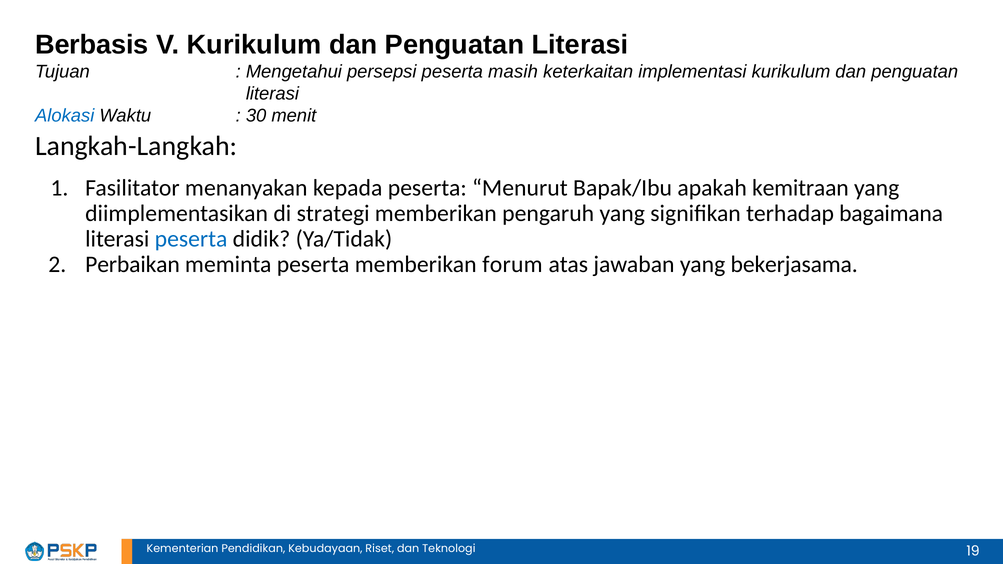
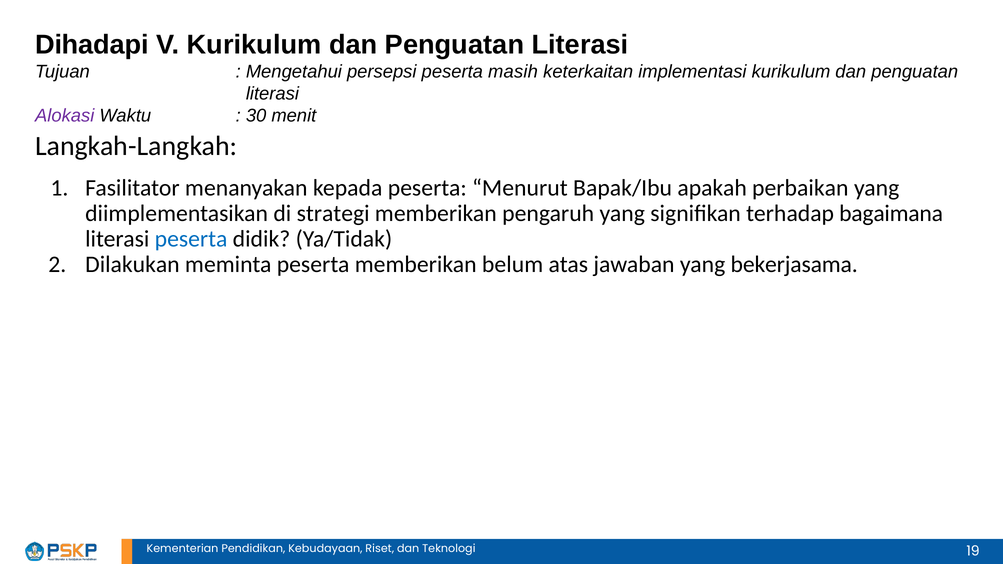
Berbasis: Berbasis -> Dihadapi (92, 45)
Alokasi colour: blue -> purple (65, 116)
kemitraan: kemitraan -> perbaikan (800, 188)
Perbaikan: Perbaikan -> Dilakukan (132, 265)
forum: forum -> belum (513, 265)
